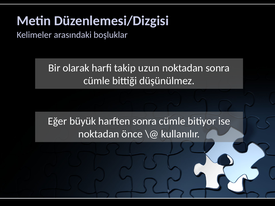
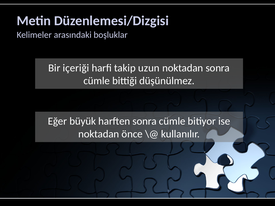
olarak: olarak -> içeriği (76, 68)
